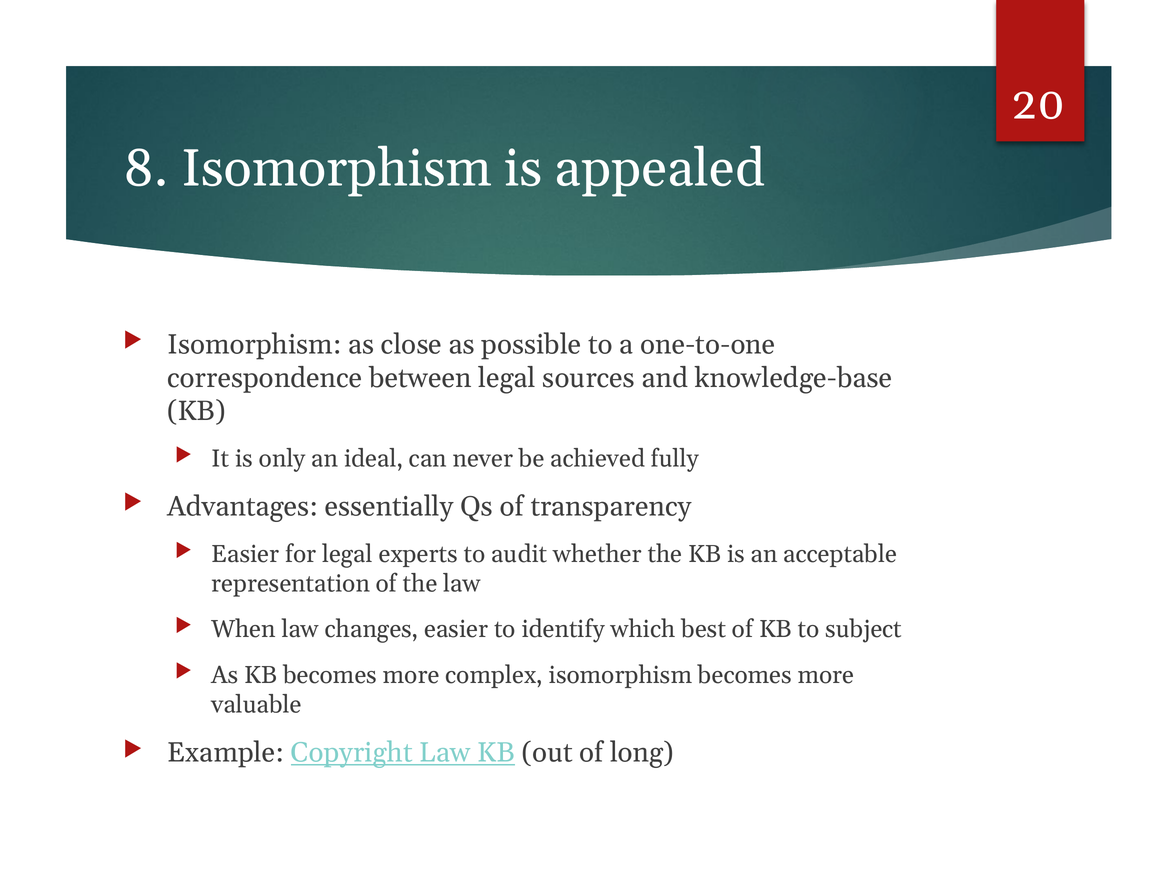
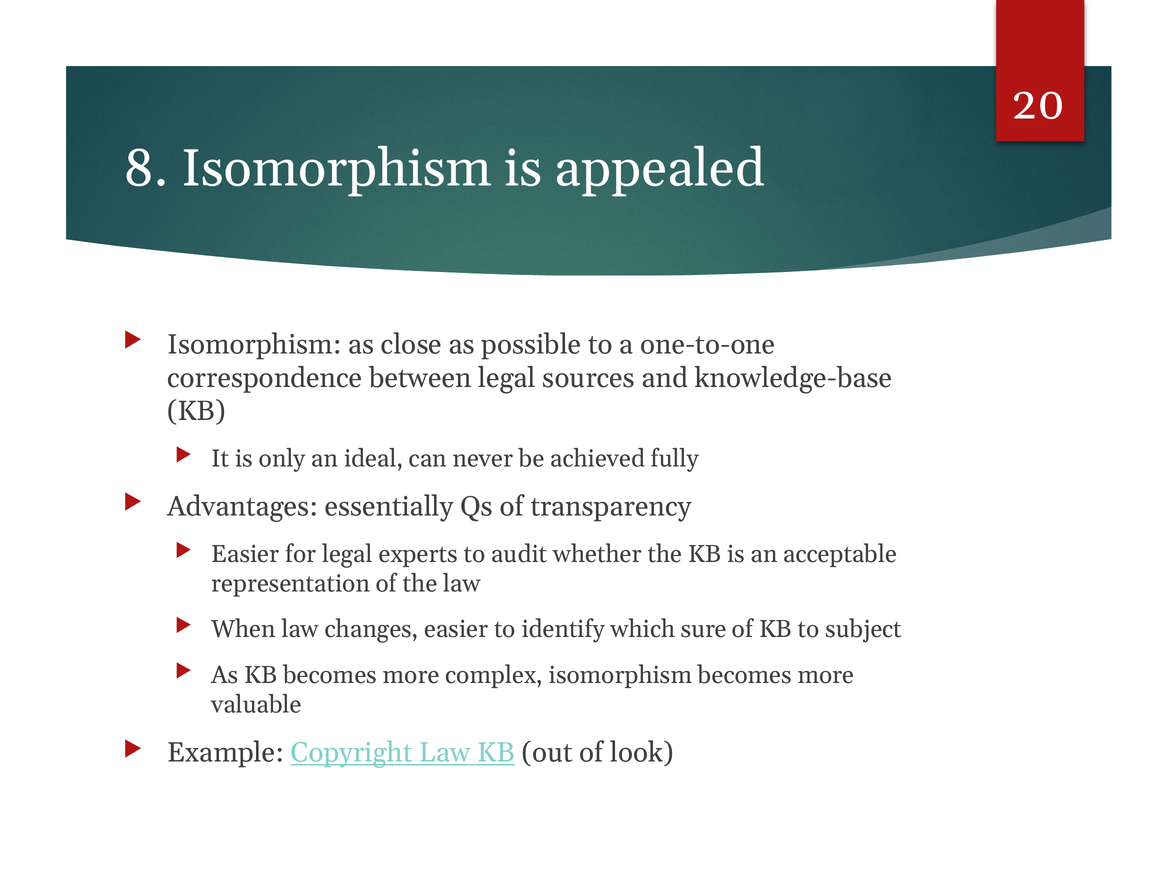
best: best -> sure (704, 629)
long: long -> look (642, 752)
